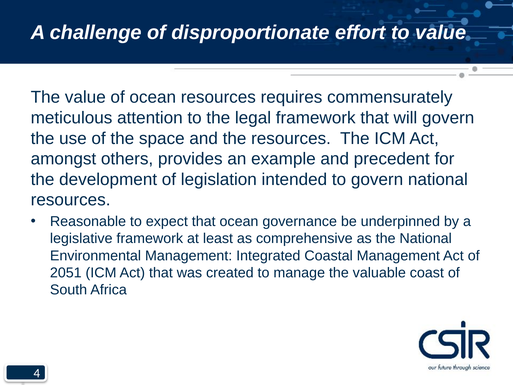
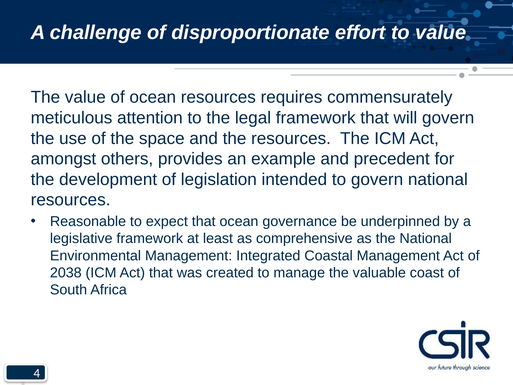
2051: 2051 -> 2038 (66, 273)
